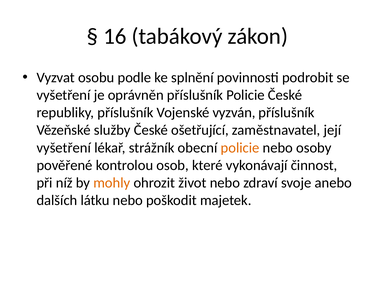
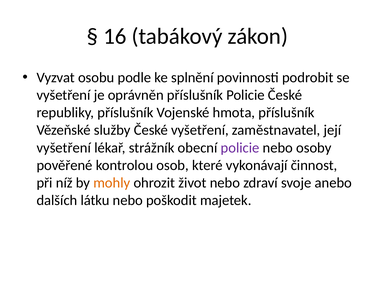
vyzván: vyzván -> hmota (234, 112)
České ošetřující: ošetřující -> vyšetření (200, 130)
policie colour: orange -> purple (240, 147)
